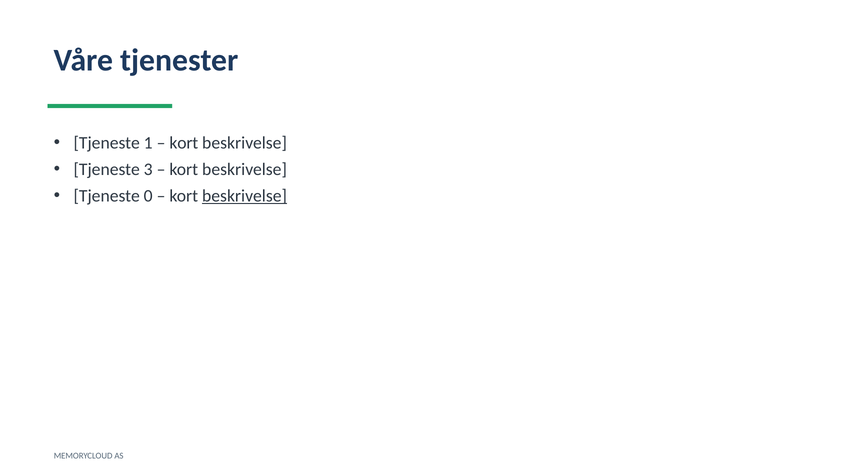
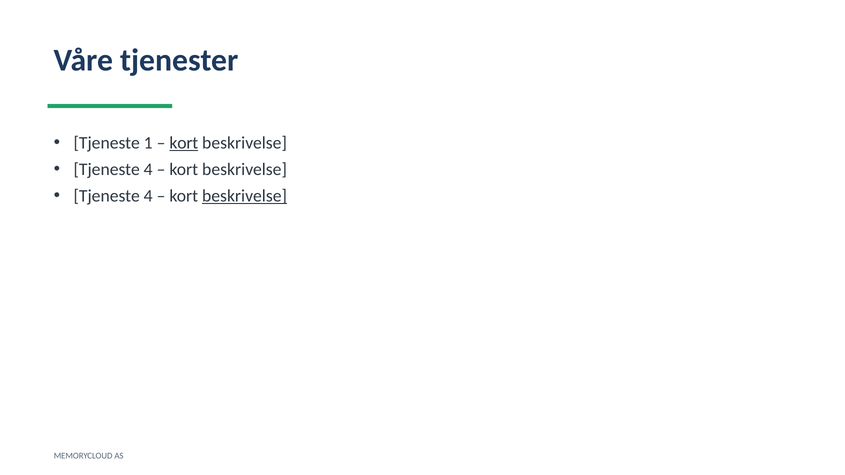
kort underline: none -> present (184, 143)
3: 3 -> 4 (148, 170)
0: 0 -> 4 (148, 196)
